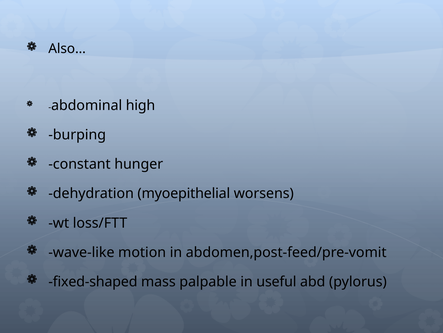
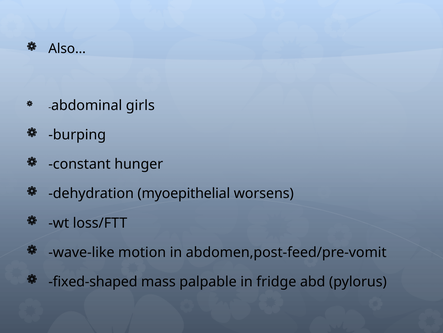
high: high -> girls (140, 105)
useful: useful -> fridge (276, 281)
